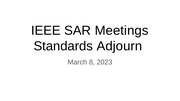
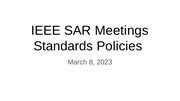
Adjourn: Adjourn -> Policies (119, 46)
